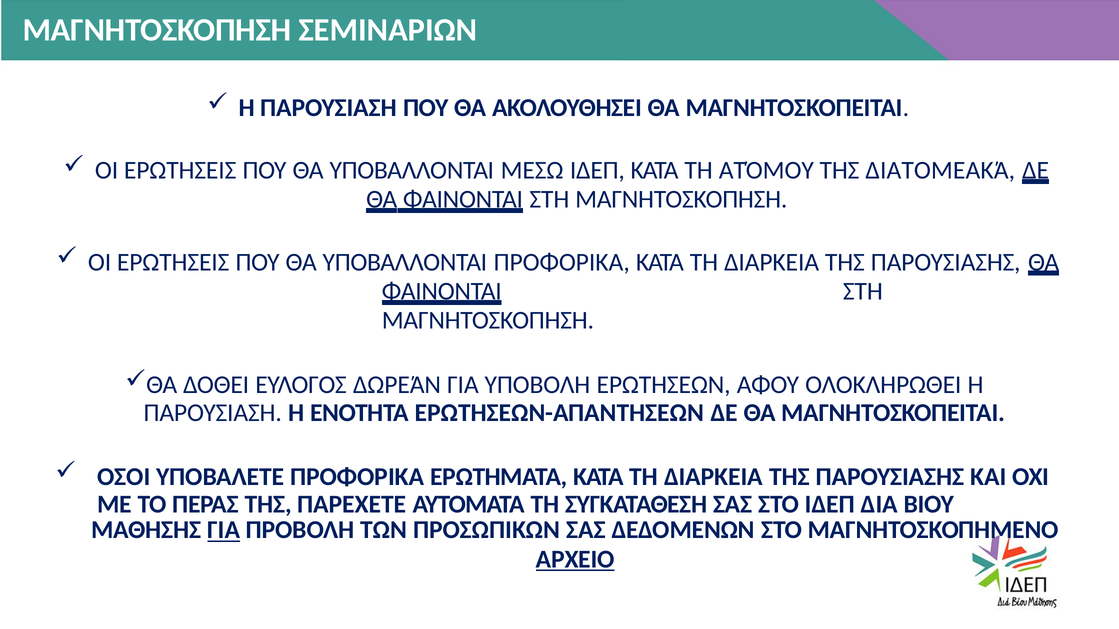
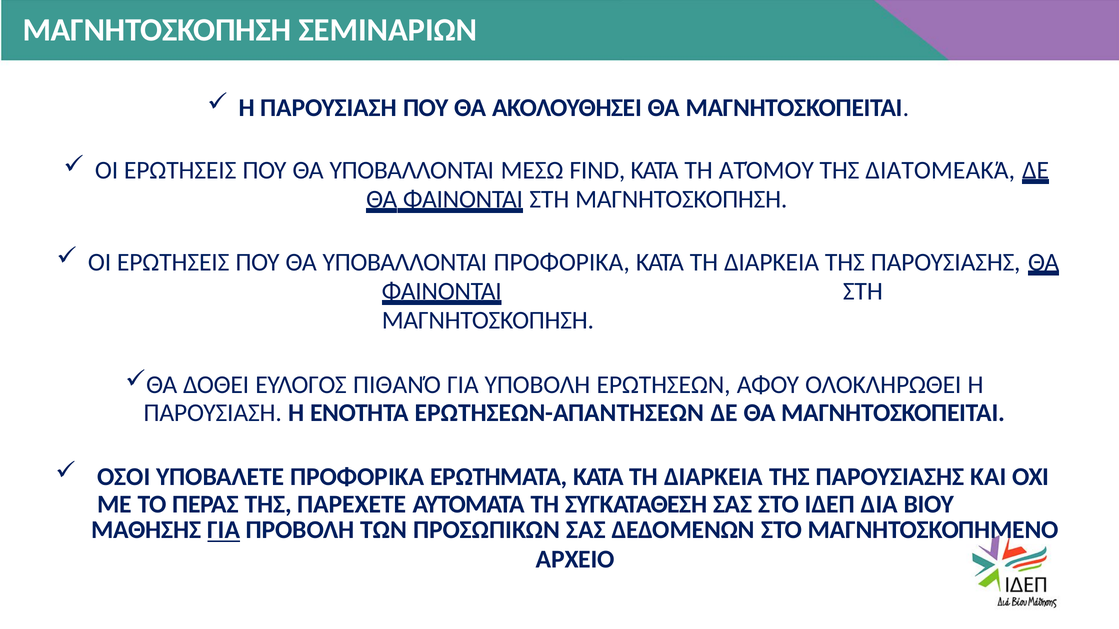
ΜΕΣΩ ΙΔΕΠ: ΙΔΕΠ -> FIND (597, 170)
ΔΩΡΕΆΝ: ΔΩΡΕΆΝ -> ΠΙΘΑΝΌ (397, 385)
ΑΡΧΕΙΟ underline: present -> none (575, 560)
